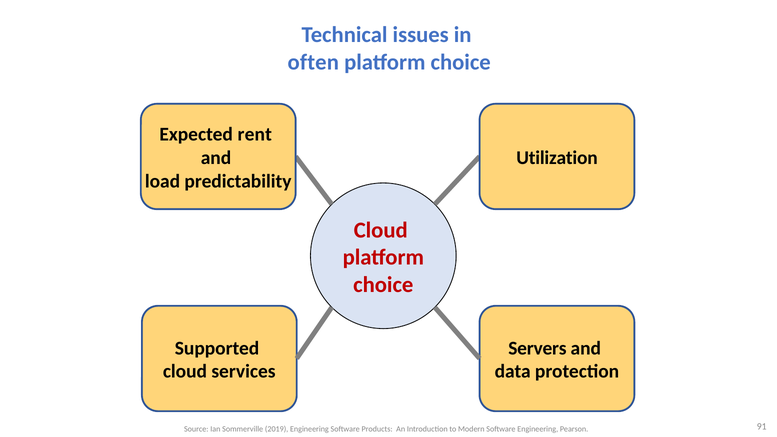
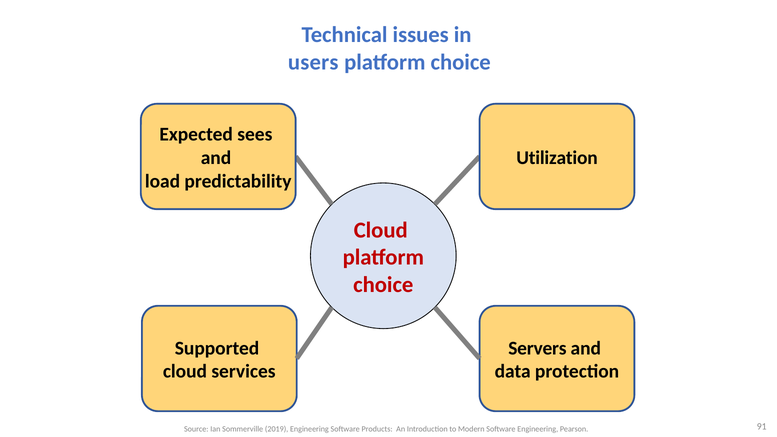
often: often -> users (313, 62)
rent: rent -> sees (255, 135)
